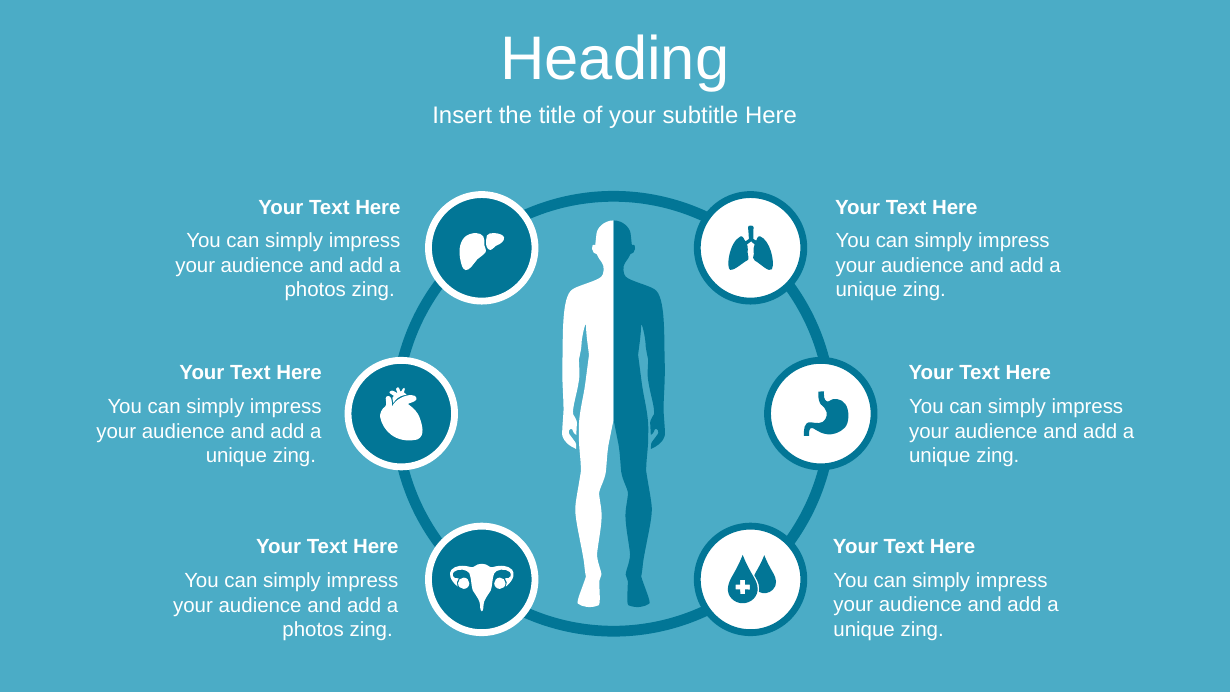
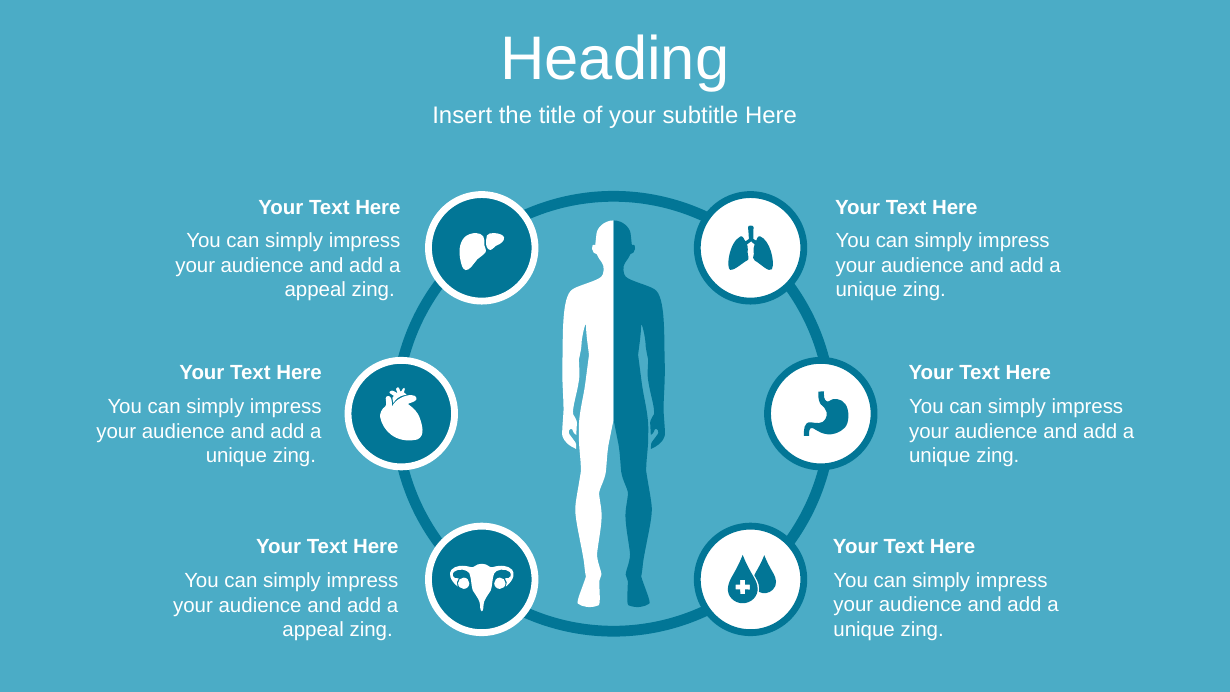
photos: photos -> appeal (315, 290)
photos: photos -> appeal (313, 630)
